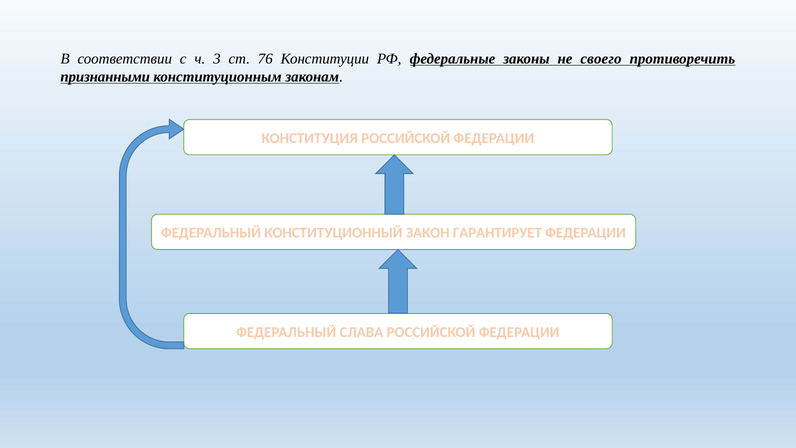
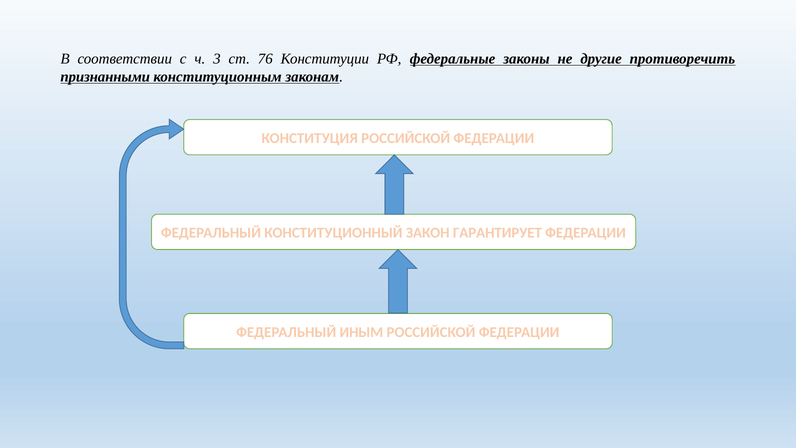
своего: своего -> другие (601, 59)
СЛАВА: СЛАВА -> ИНЫМ (361, 332)
